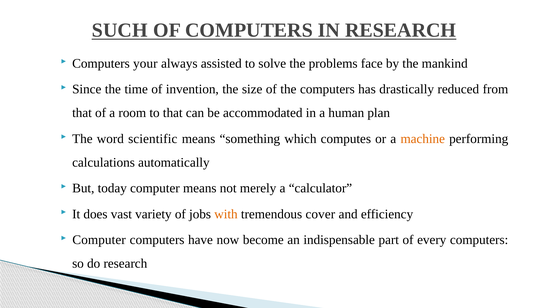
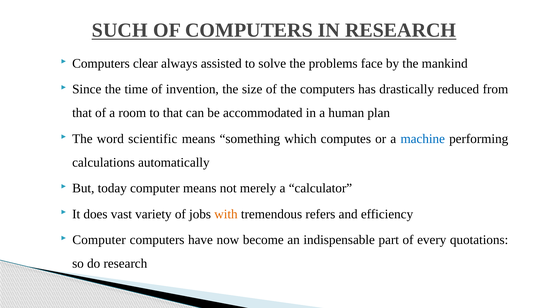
your: your -> clear (145, 64)
machine colour: orange -> blue (423, 139)
cover: cover -> refers (320, 214)
every computers: computers -> quotations (479, 240)
